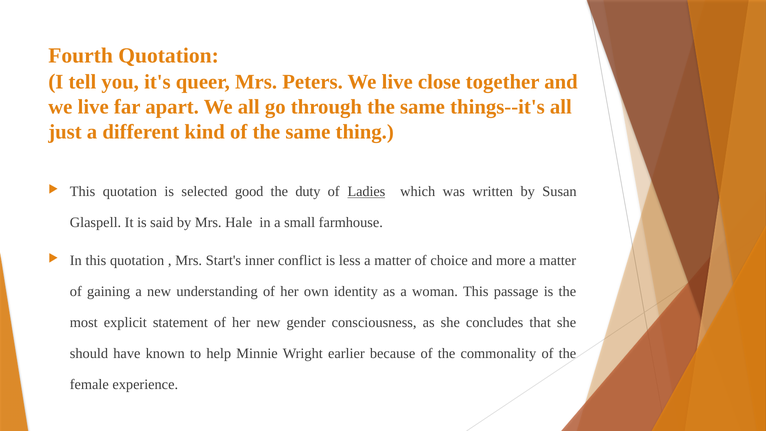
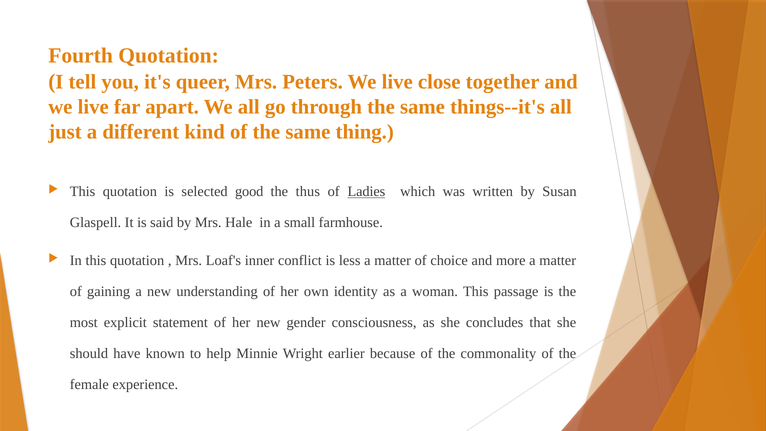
duty: duty -> thus (308, 191)
Start's: Start's -> Loaf's (223, 261)
